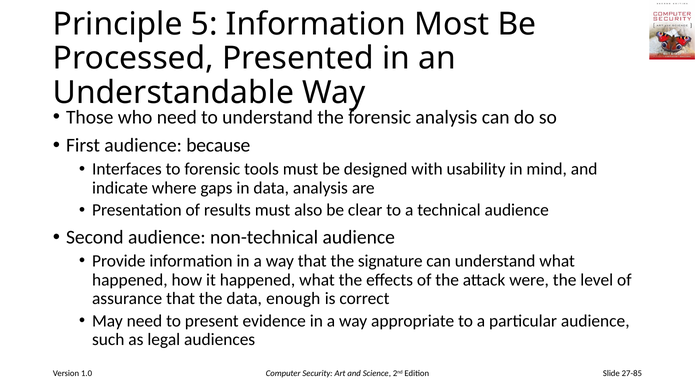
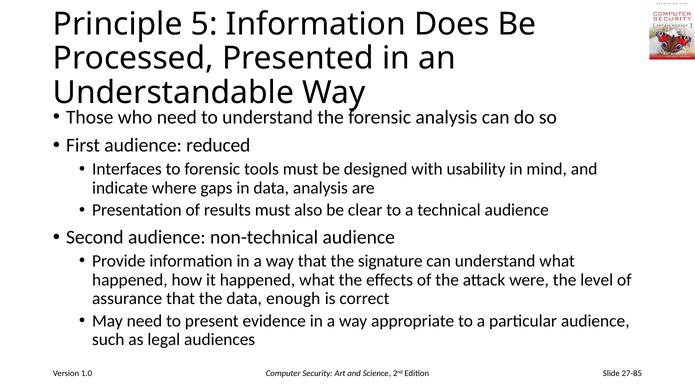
Most: Most -> Does (452, 24)
because: because -> reduced (218, 146)
